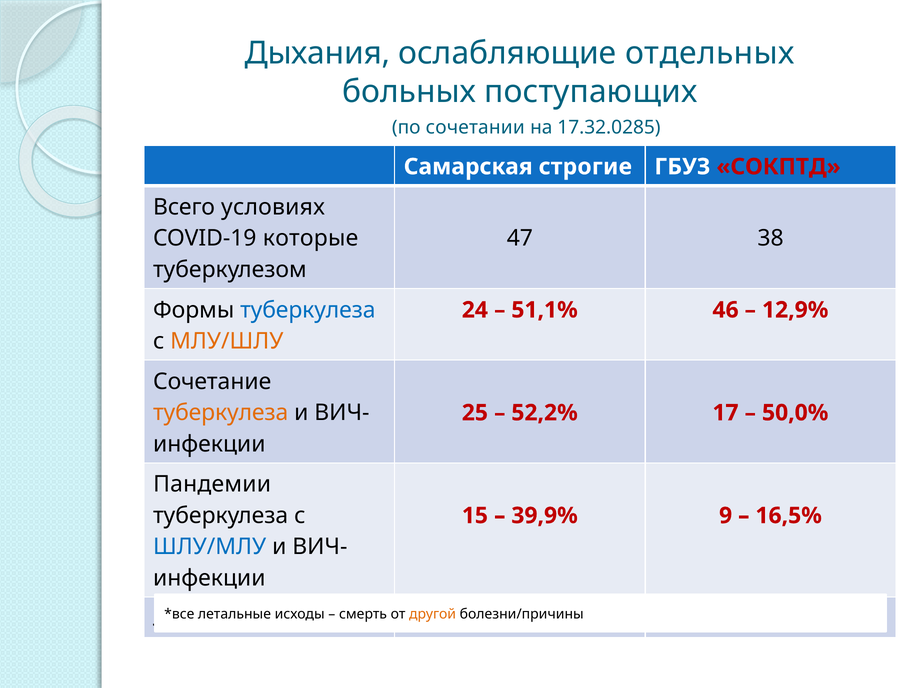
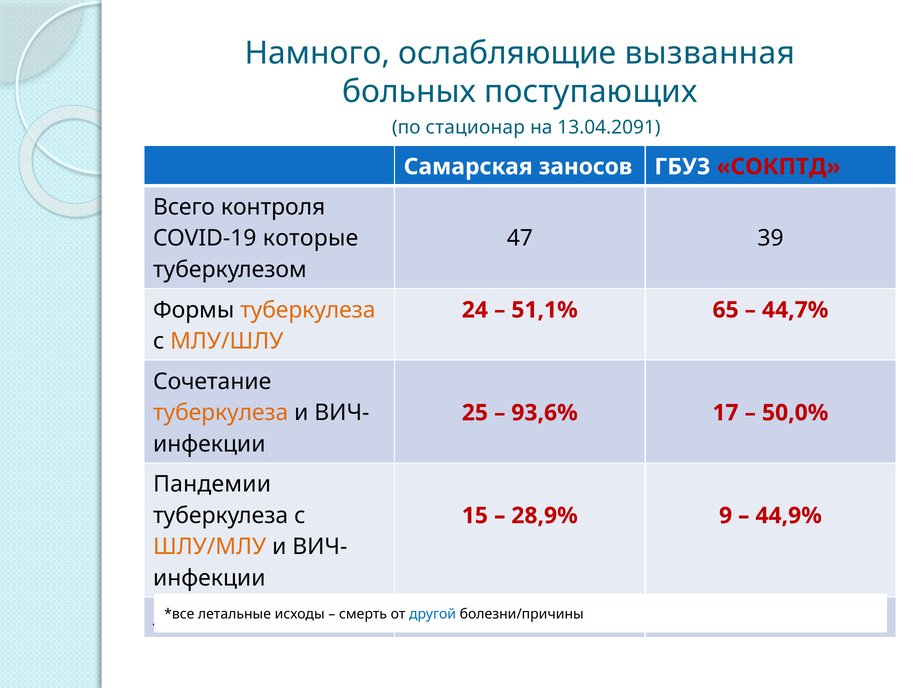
Дыхания: Дыхания -> Намного (317, 53)
отдельных: отдельных -> вызванная (710, 53)
сочетании: сочетании -> стационар (475, 128)
17.32.0285: 17.32.0285 -> 13.04.2091 (609, 128)
строгие: строгие -> заносов (585, 167)
условиях: условиях -> контроля (273, 207)
38: 38 -> 39 (771, 238)
туберкулеза colour: blue -> orange (308, 310)
46: 46 -> 65 (726, 310)
12,9%: 12,9% -> 44,7% (795, 310)
52,2%: 52,2% -> 93,6% (545, 413)
39,9%: 39,9% -> 28,9% (545, 515)
16,5%: 16,5% -> 44,9% (789, 515)
ШЛУ/МЛУ colour: blue -> orange (210, 547)
другой colour: orange -> blue (433, 614)
